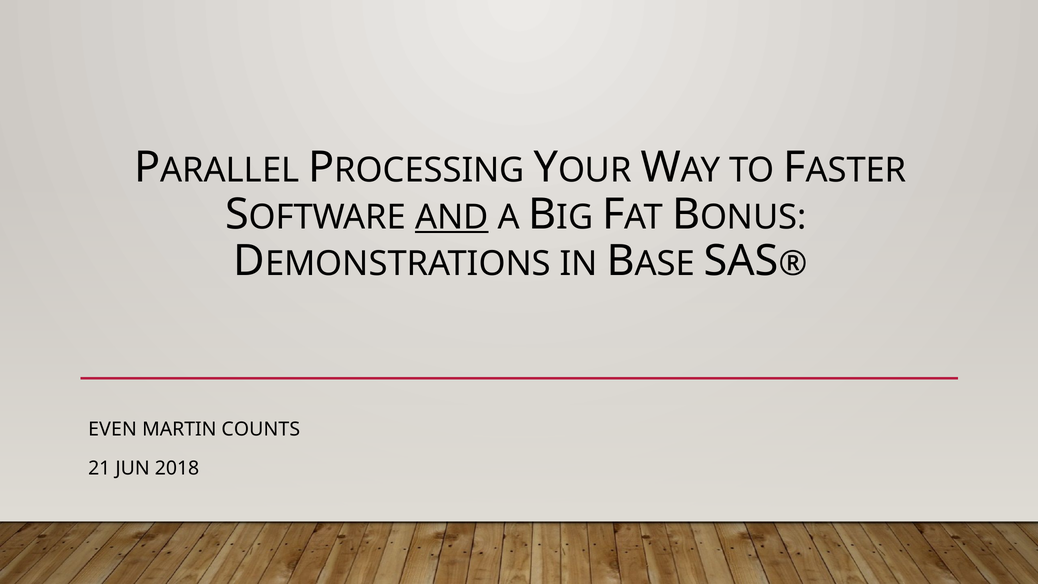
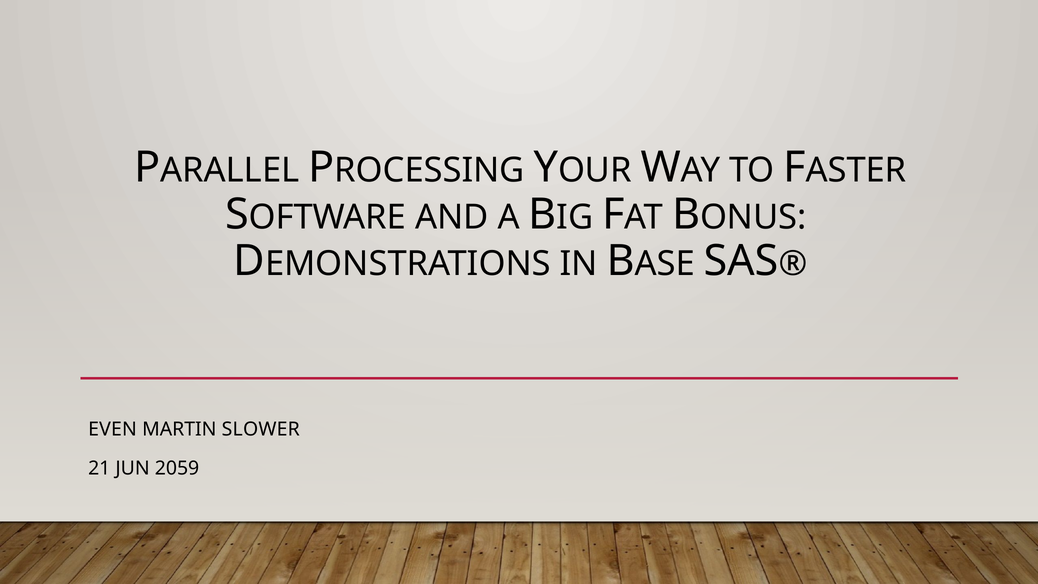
AND underline: present -> none (452, 217)
COUNTS: COUNTS -> SLOWER (261, 429)
2018: 2018 -> 2059 (177, 468)
